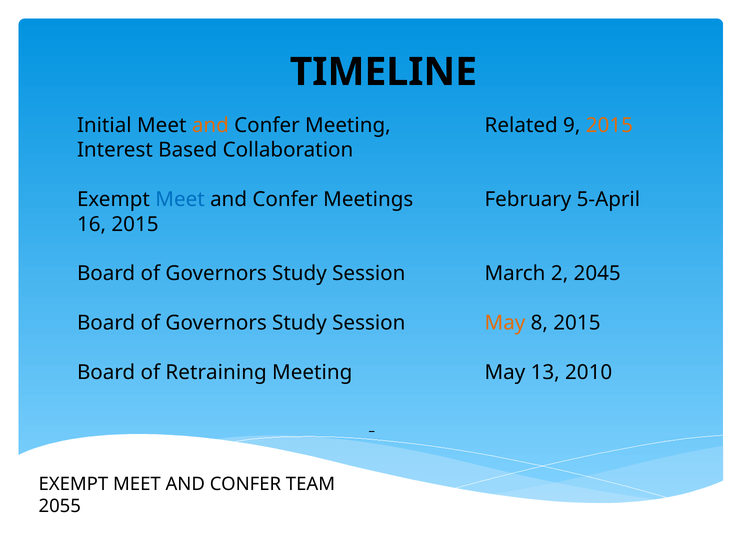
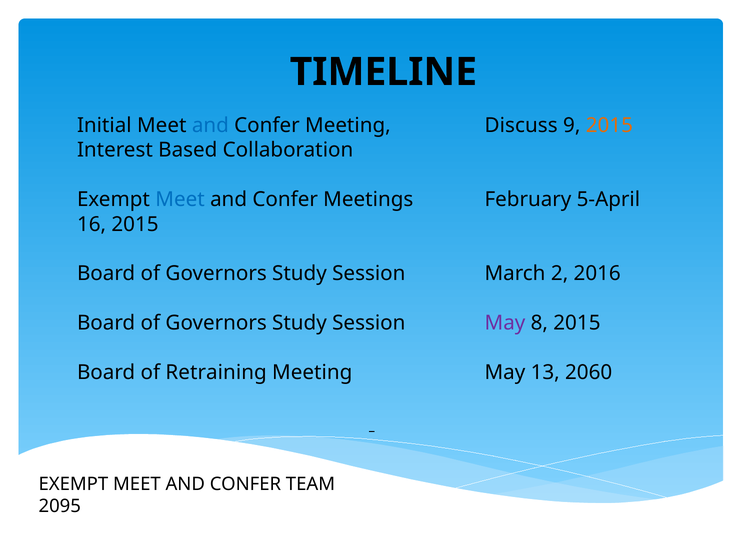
and colour: orange -> blue (210, 125)
Related: Related -> Discuss (521, 125)
2045: 2045 -> 2016 (597, 274)
May colour: orange -> purple (505, 323)
2010: 2010 -> 2060 (589, 372)
2055: 2055 -> 2095 (60, 506)
